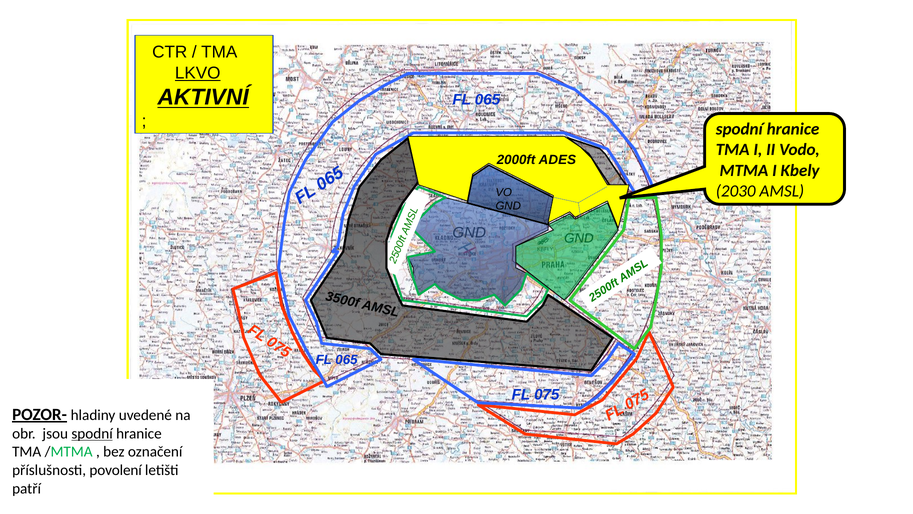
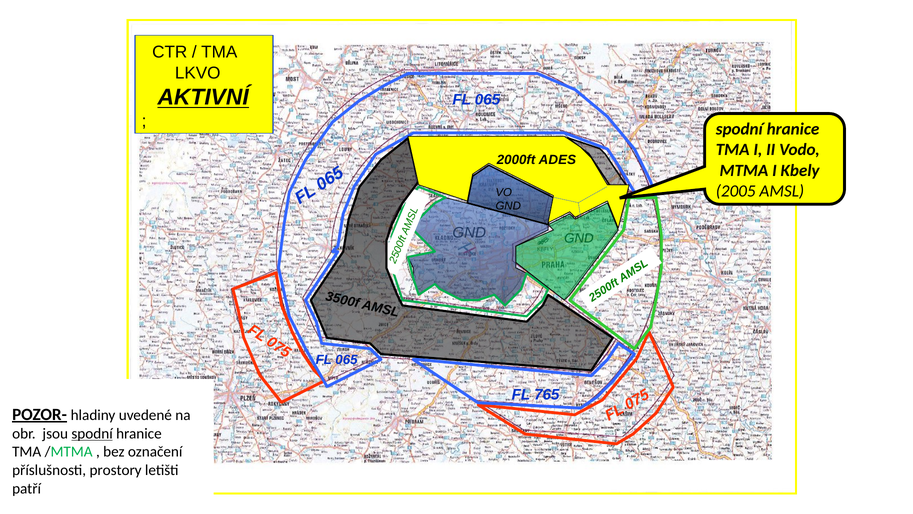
LKVO underline: present -> none (198, 73)
2030: 2030 -> 2005 (736, 191)
075: 075 -> 765 (547, 394)
povolení: povolení -> prostory (116, 470)
